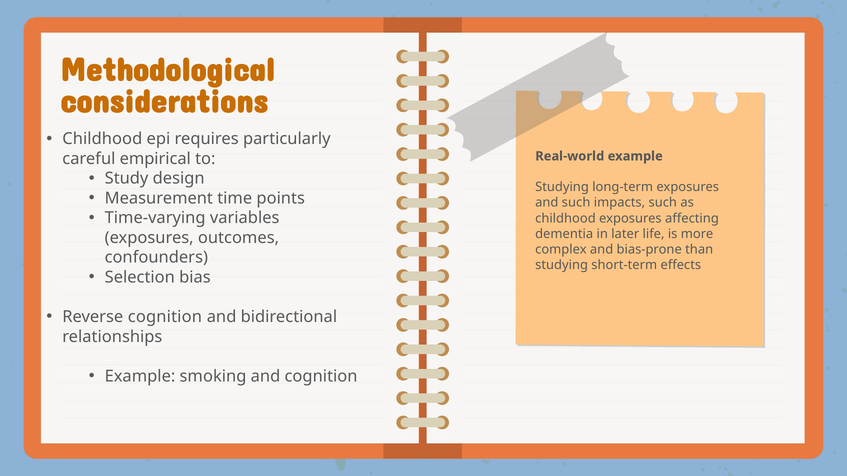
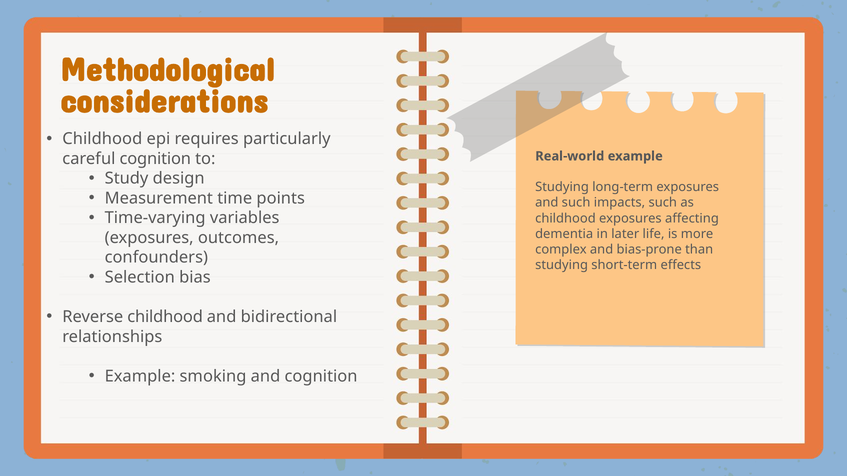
careful empirical: empirical -> cognition (155, 159)
Reverse cognition: cognition -> childhood (165, 317)
